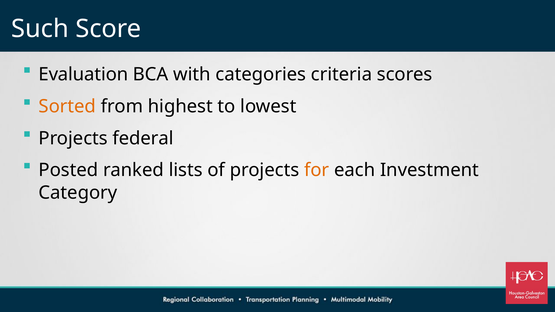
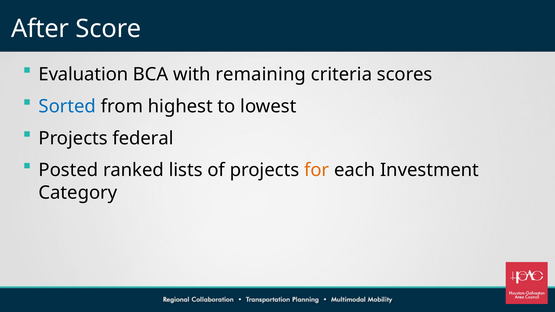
Such: Such -> After (40, 29)
categories: categories -> remaining (261, 74)
Sorted colour: orange -> blue (67, 106)
